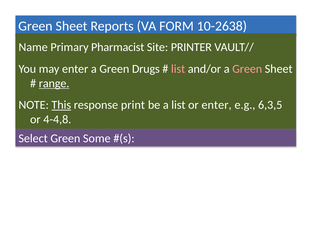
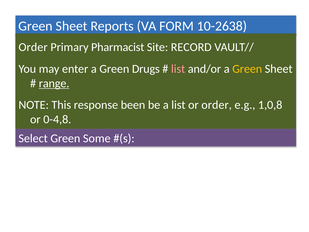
Name: Name -> Order (33, 47)
PRINTER: PRINTER -> RECORD (191, 47)
Green colour: pink -> yellow (247, 69)
This underline: present -> none (61, 105)
print: print -> been (133, 105)
or enter: enter -> order (217, 105)
6,3,5: 6,3,5 -> 1,0,8 (270, 105)
4-4,8: 4-4,8 -> 0-4,8 (57, 119)
